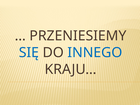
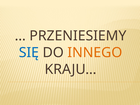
INNEGO colour: blue -> orange (95, 53)
